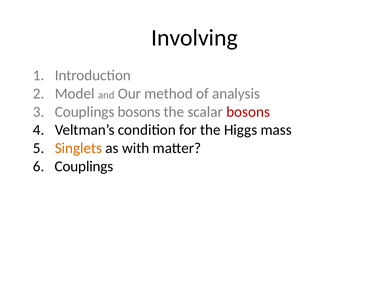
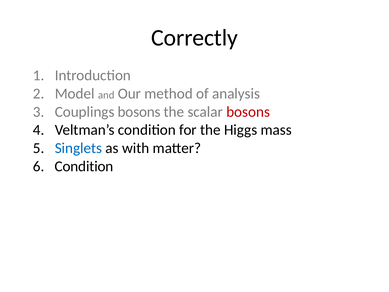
Involving: Involving -> Correctly (195, 38)
Singlets colour: orange -> blue (78, 148)
Couplings: Couplings -> Condition (84, 166)
